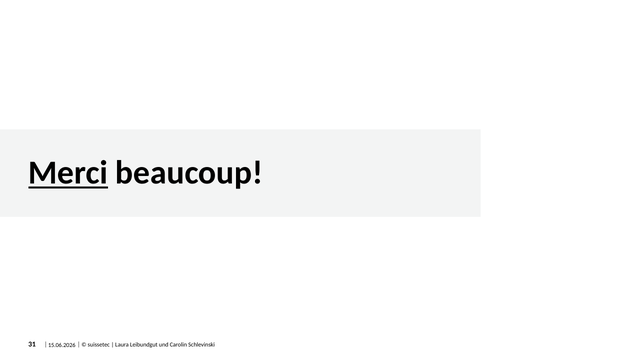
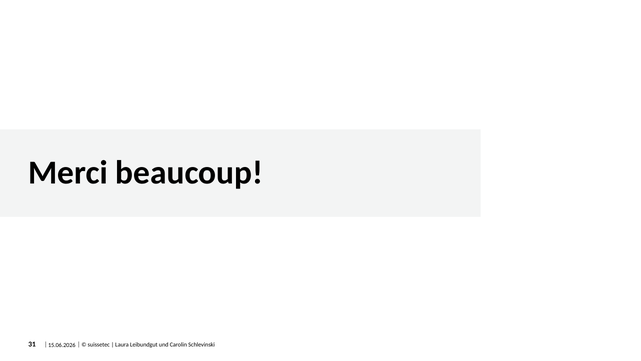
Merci underline: present -> none (68, 173)
